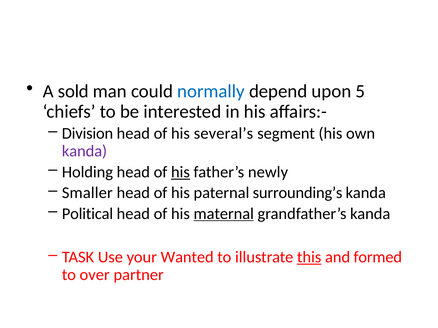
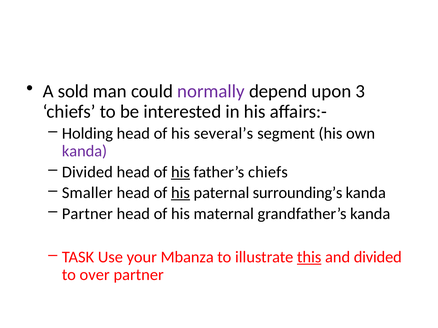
normally colour: blue -> purple (211, 91)
5: 5 -> 3 (360, 91)
Division: Division -> Holding (87, 134)
Holding: Holding -> Divided (87, 172)
father’s newly: newly -> chiefs (268, 172)
his underline: none -> present (180, 193)
Political: Political -> Partner (87, 214)
maternal underline: present -> none (224, 214)
Wanted: Wanted -> Mbanza (187, 258)
and formed: formed -> divided (378, 258)
